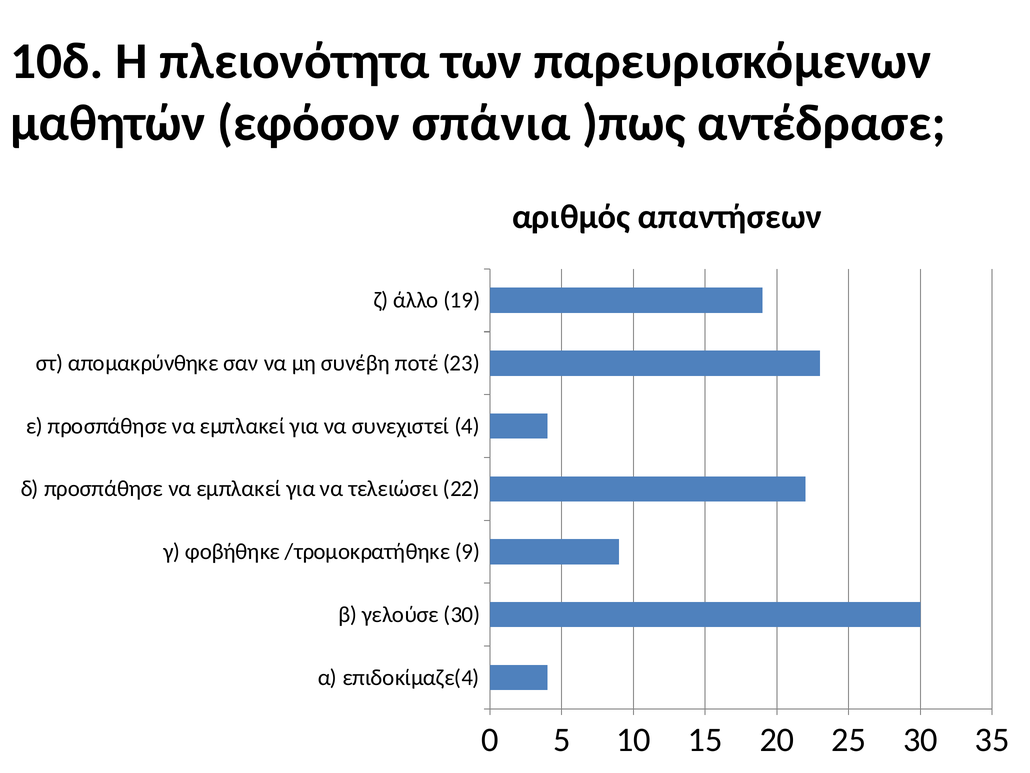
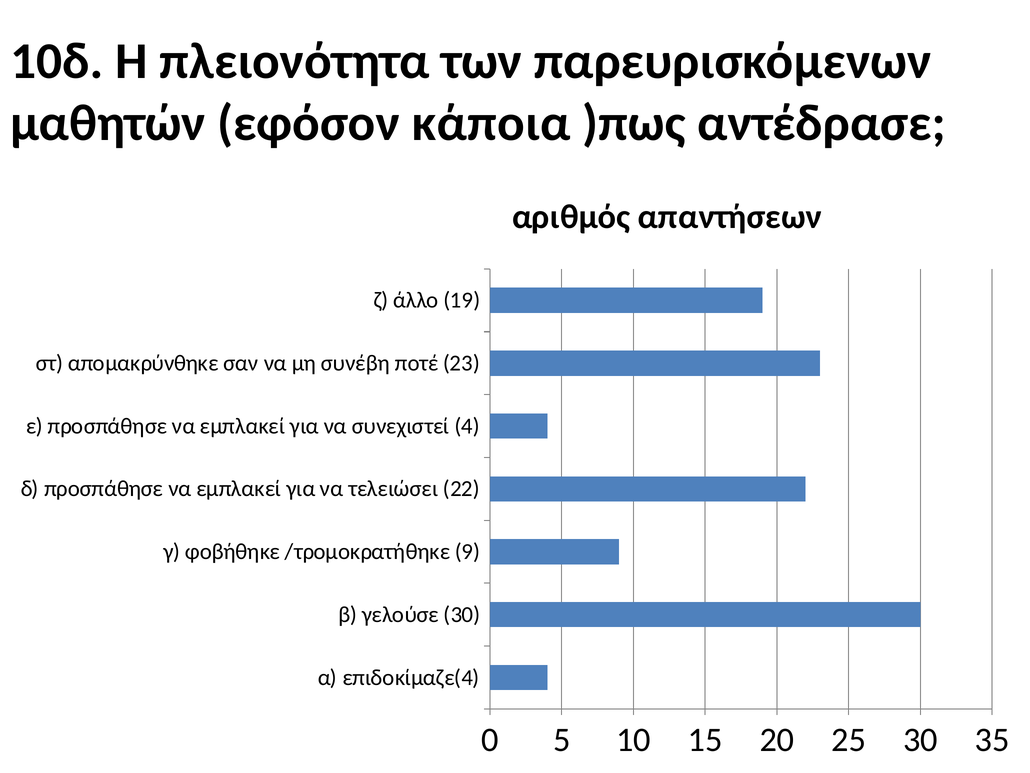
σπάνια: σπάνια -> κάποια (491, 123)
